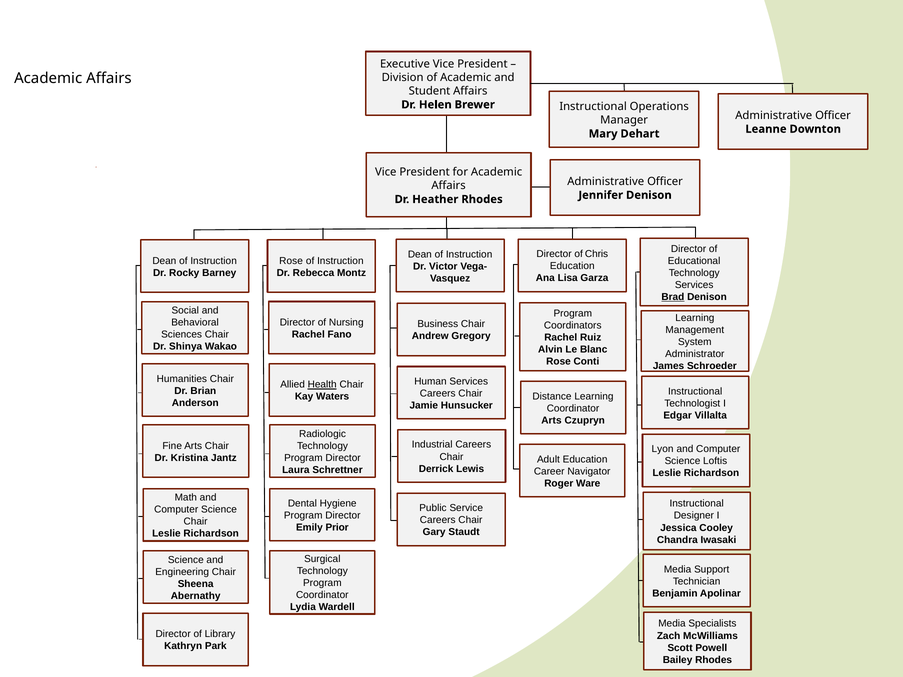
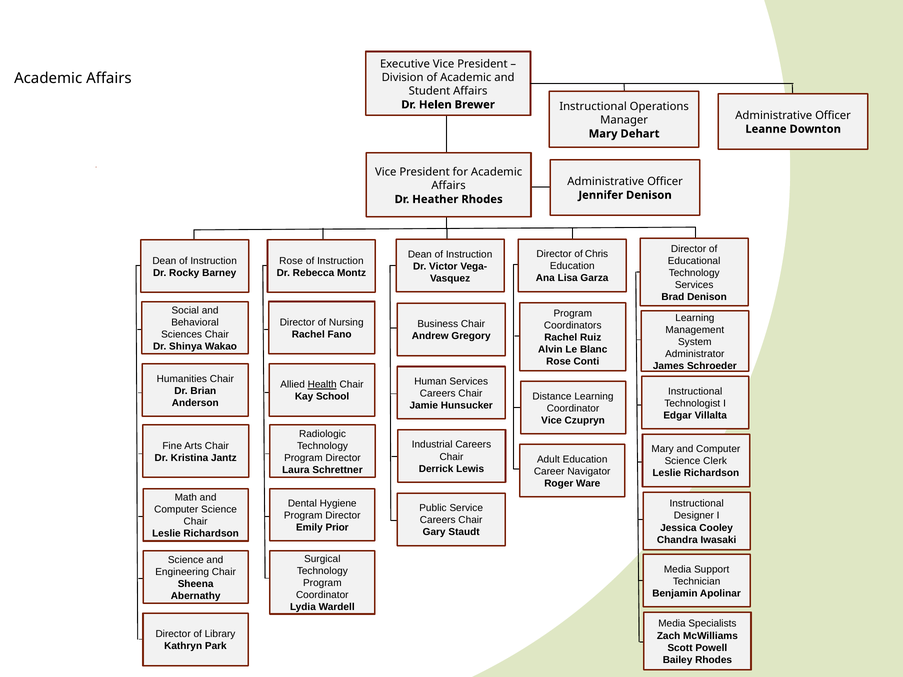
Brad underline: present -> none (673, 297)
Waters: Waters -> School (333, 397)
Arts: Arts -> Vice (552, 420)
Lyon: Lyon -> Mary (663, 449)
Loftis: Loftis -> Clerk (715, 461)
